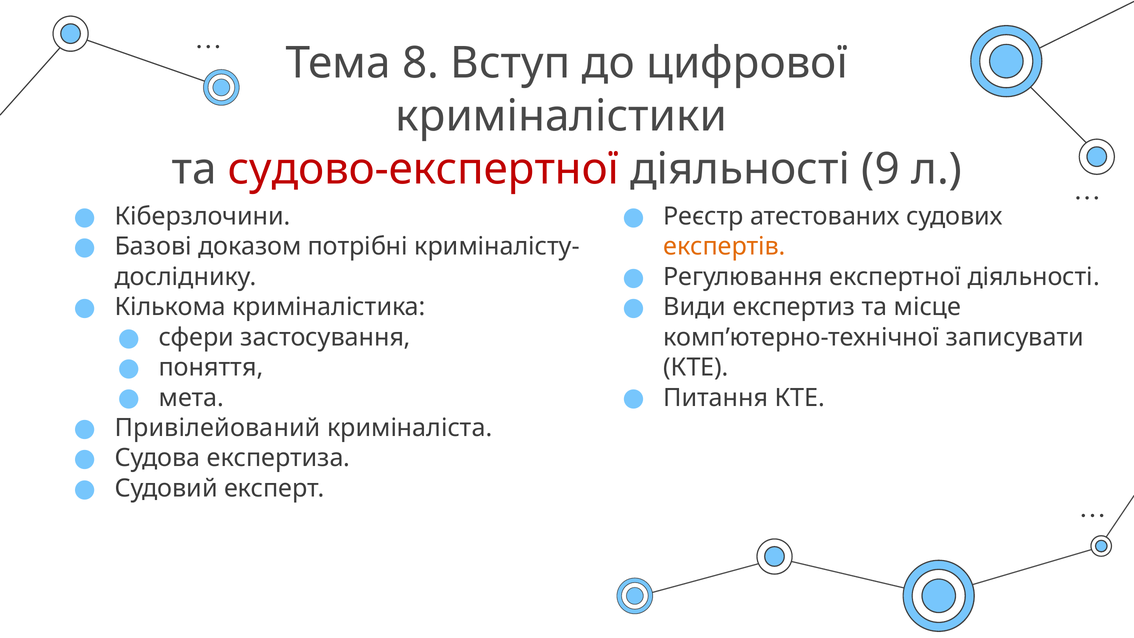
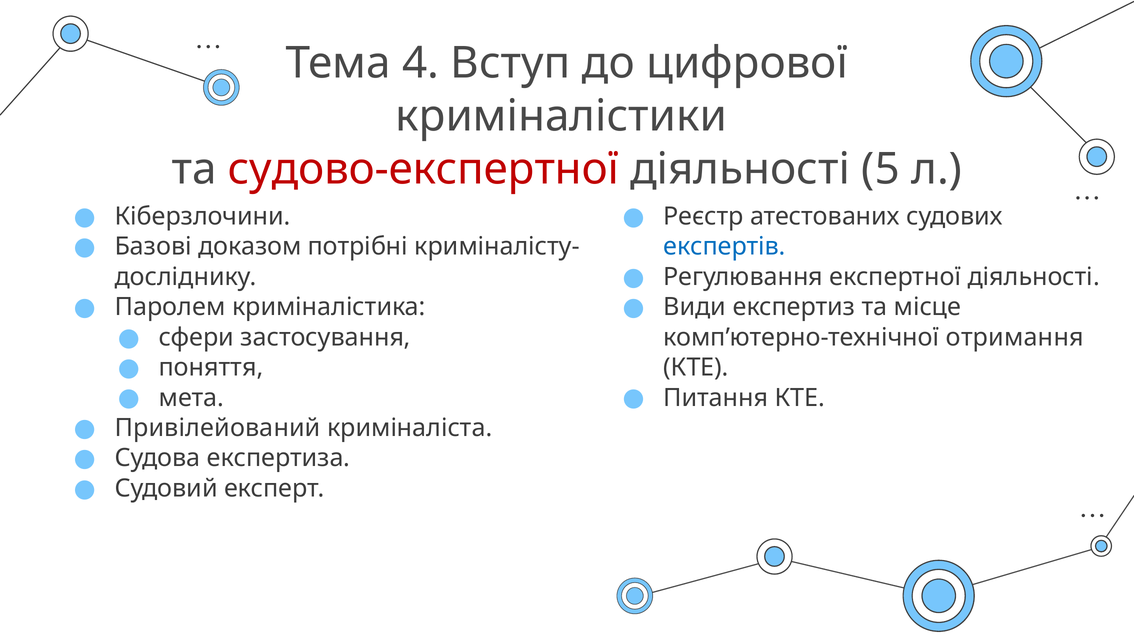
8: 8 -> 4 (421, 63)
9: 9 -> 5 (881, 169)
експертів colour: orange -> blue (725, 247)
Кількома: Кількома -> Паролем (170, 307)
записувати: записувати -> отримання (1015, 337)
